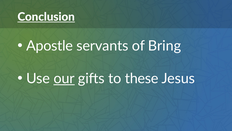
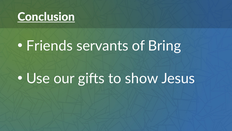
Apostle: Apostle -> Friends (49, 46)
our underline: present -> none (64, 78)
these: these -> show (142, 78)
